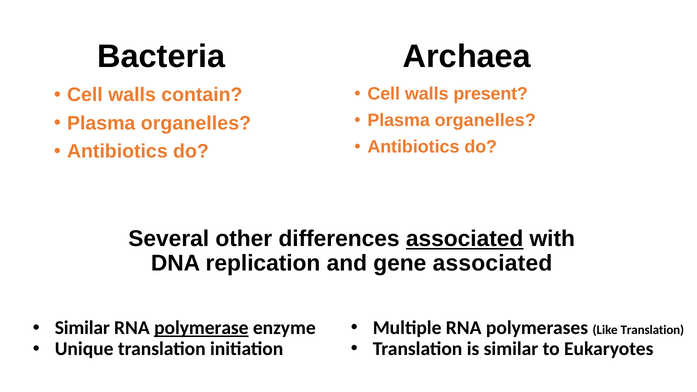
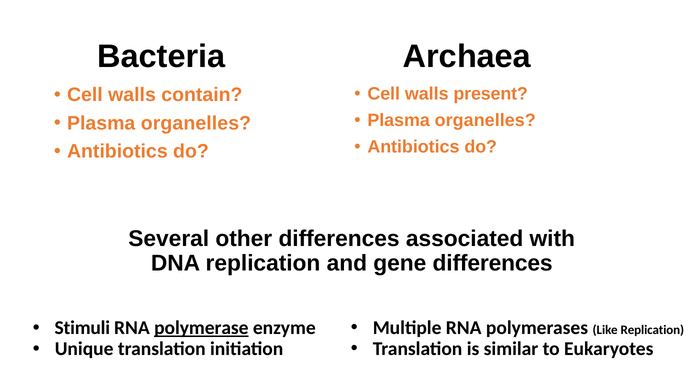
associated underline: present -> none (465, 239)
gene associated: associated -> differences (493, 264)
Like Translation: Translation -> Replication (652, 330)
Similar: Similar -> Stimuli (82, 328)
